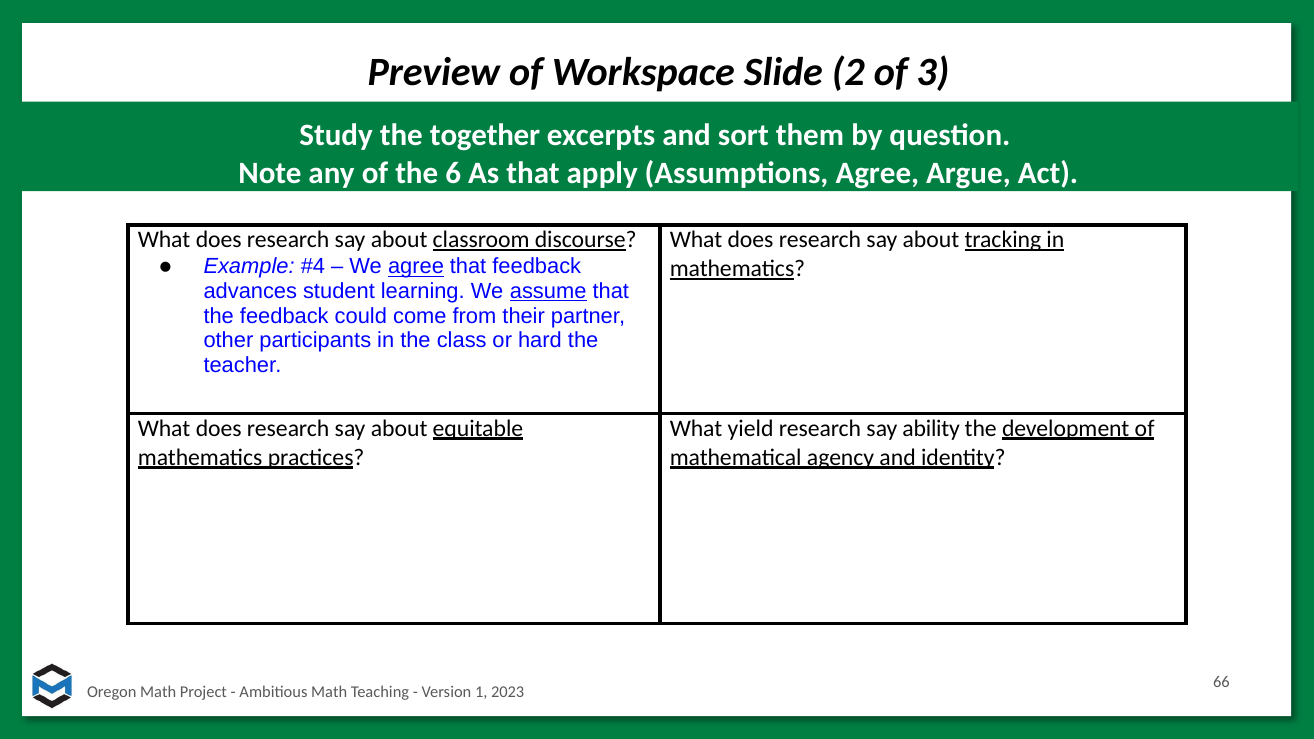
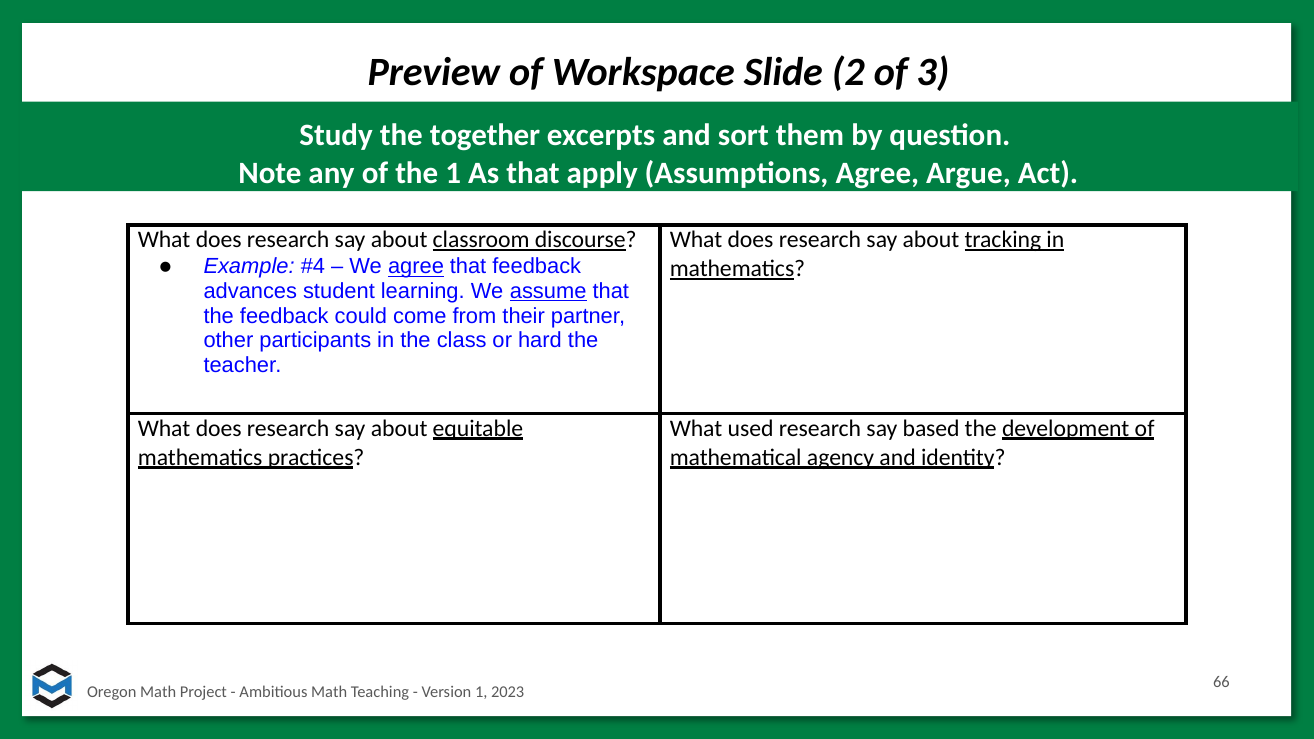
the 6: 6 -> 1 (453, 173)
yield: yield -> used (751, 428)
ability: ability -> based (931, 428)
